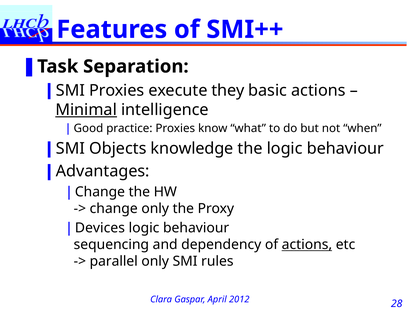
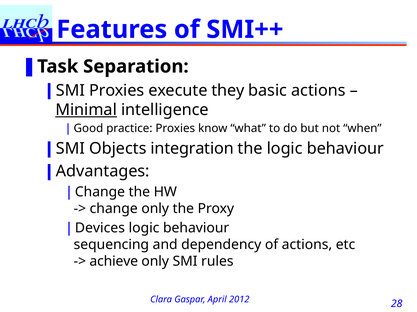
knowledge: knowledge -> integration (192, 149)
actions underline: present -> none (307, 245)
parallel: parallel -> achieve (114, 262)
